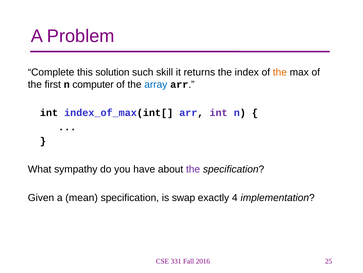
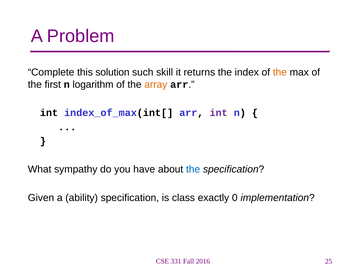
computer: computer -> logarithm (93, 84)
array colour: blue -> orange (156, 84)
the colour: purple -> blue (193, 169)
mean: mean -> ability (82, 197)
swap: swap -> class (183, 197)
4: 4 -> 0 (235, 197)
